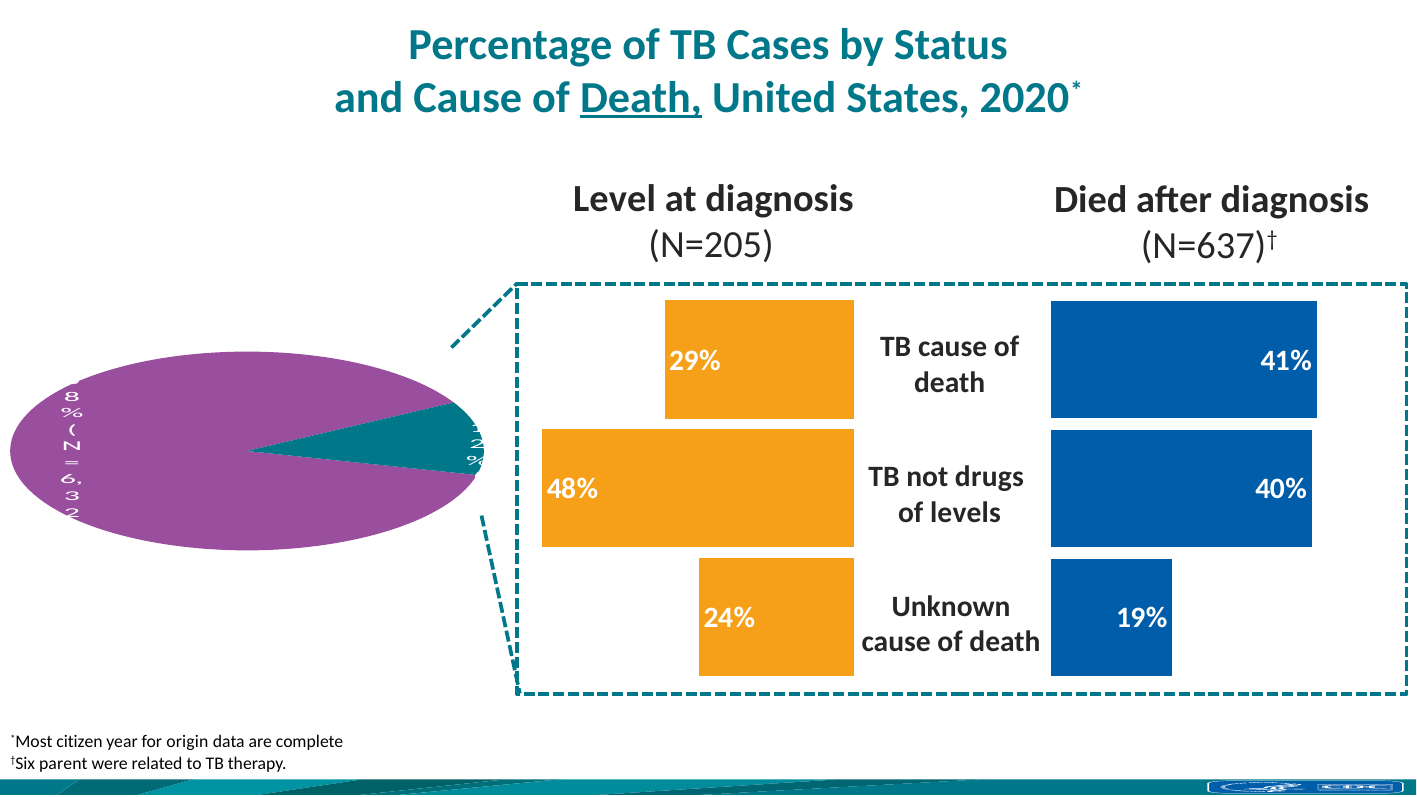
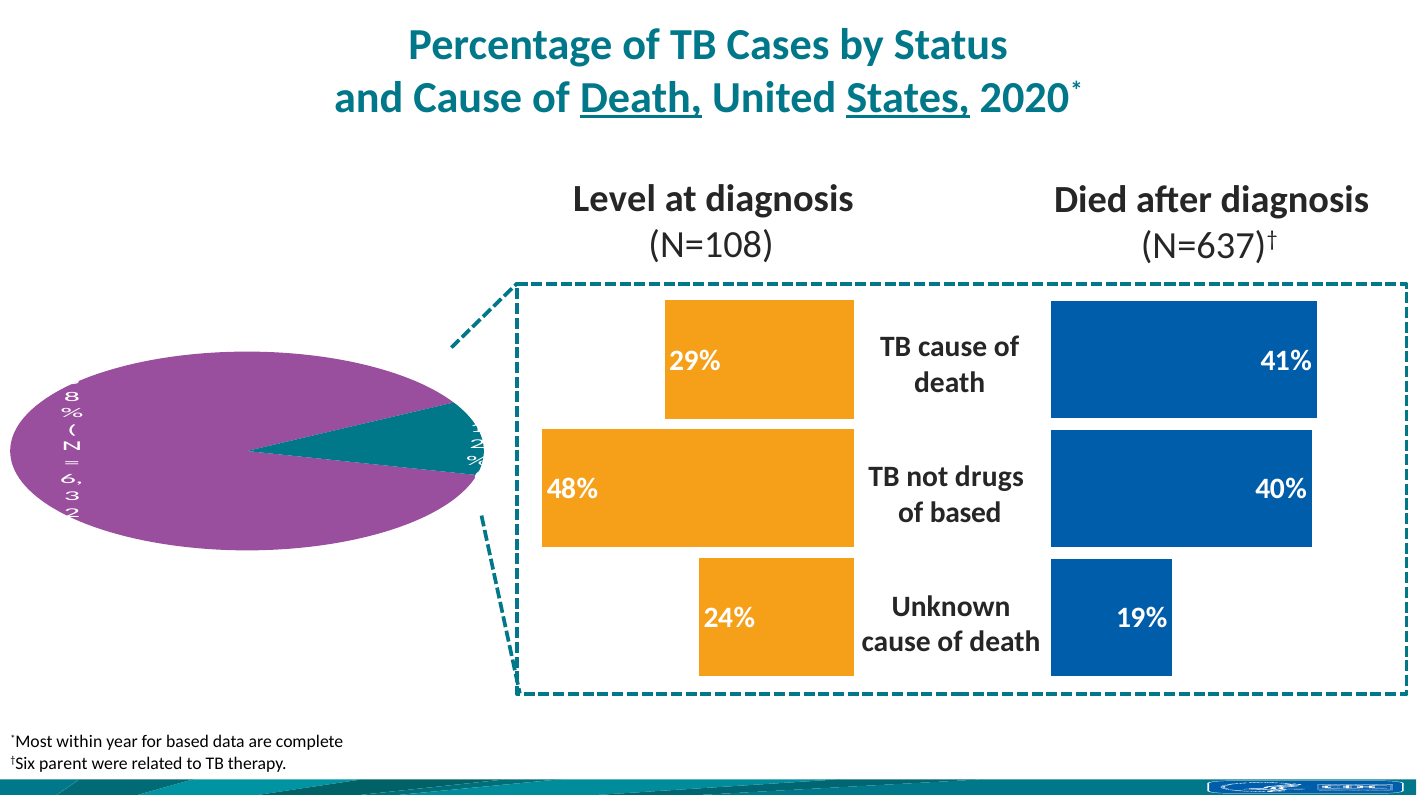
States underline: none -> present (908, 98)
N=205: N=205 -> N=108 (711, 245)
of levels: levels -> based (966, 512)
citizen: citizen -> within (79, 742)
for origin: origin -> based (188, 742)
